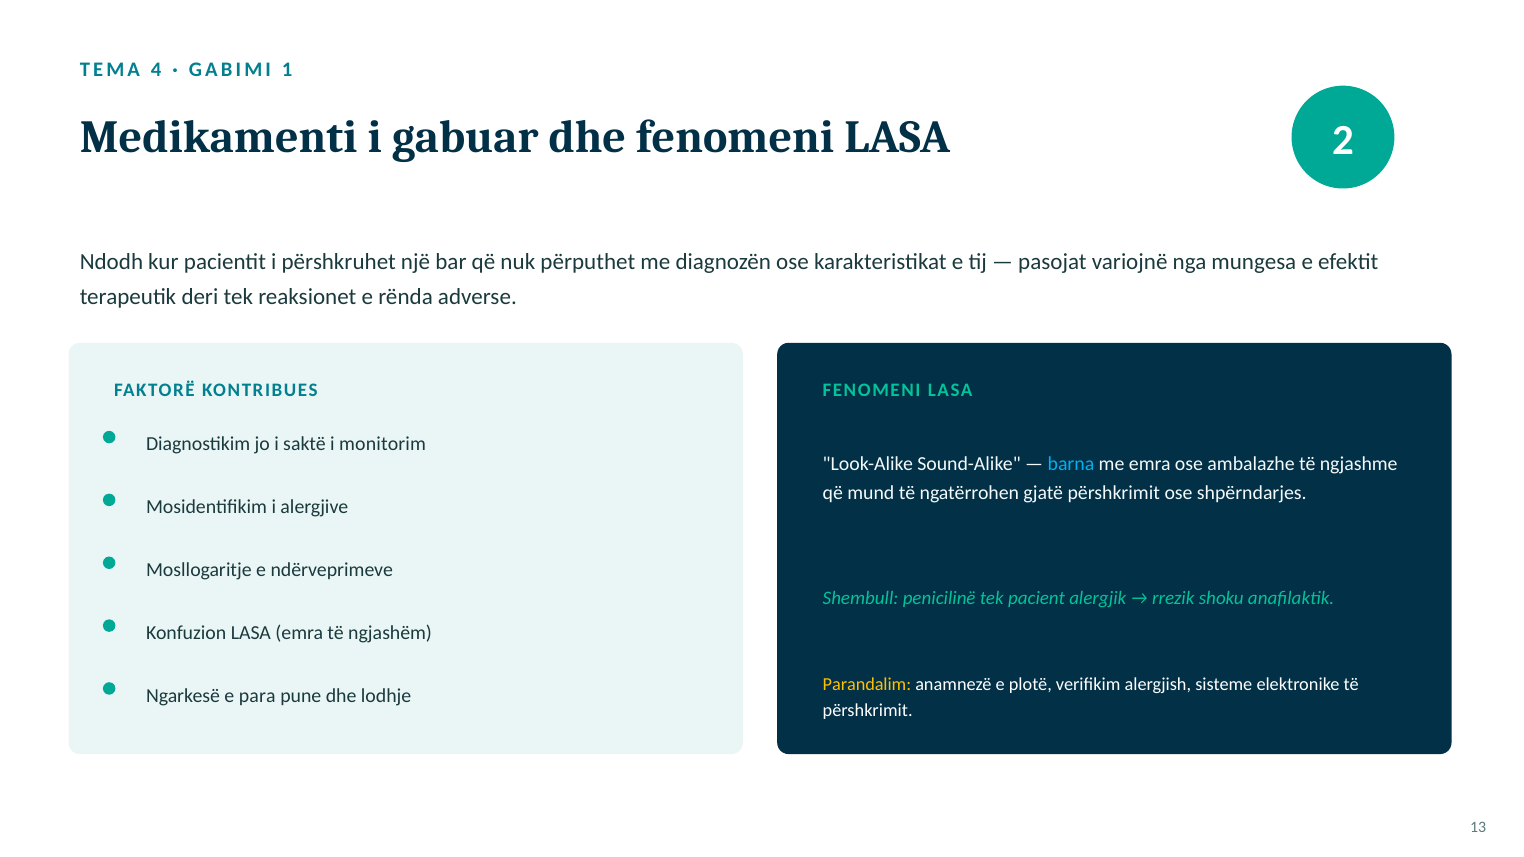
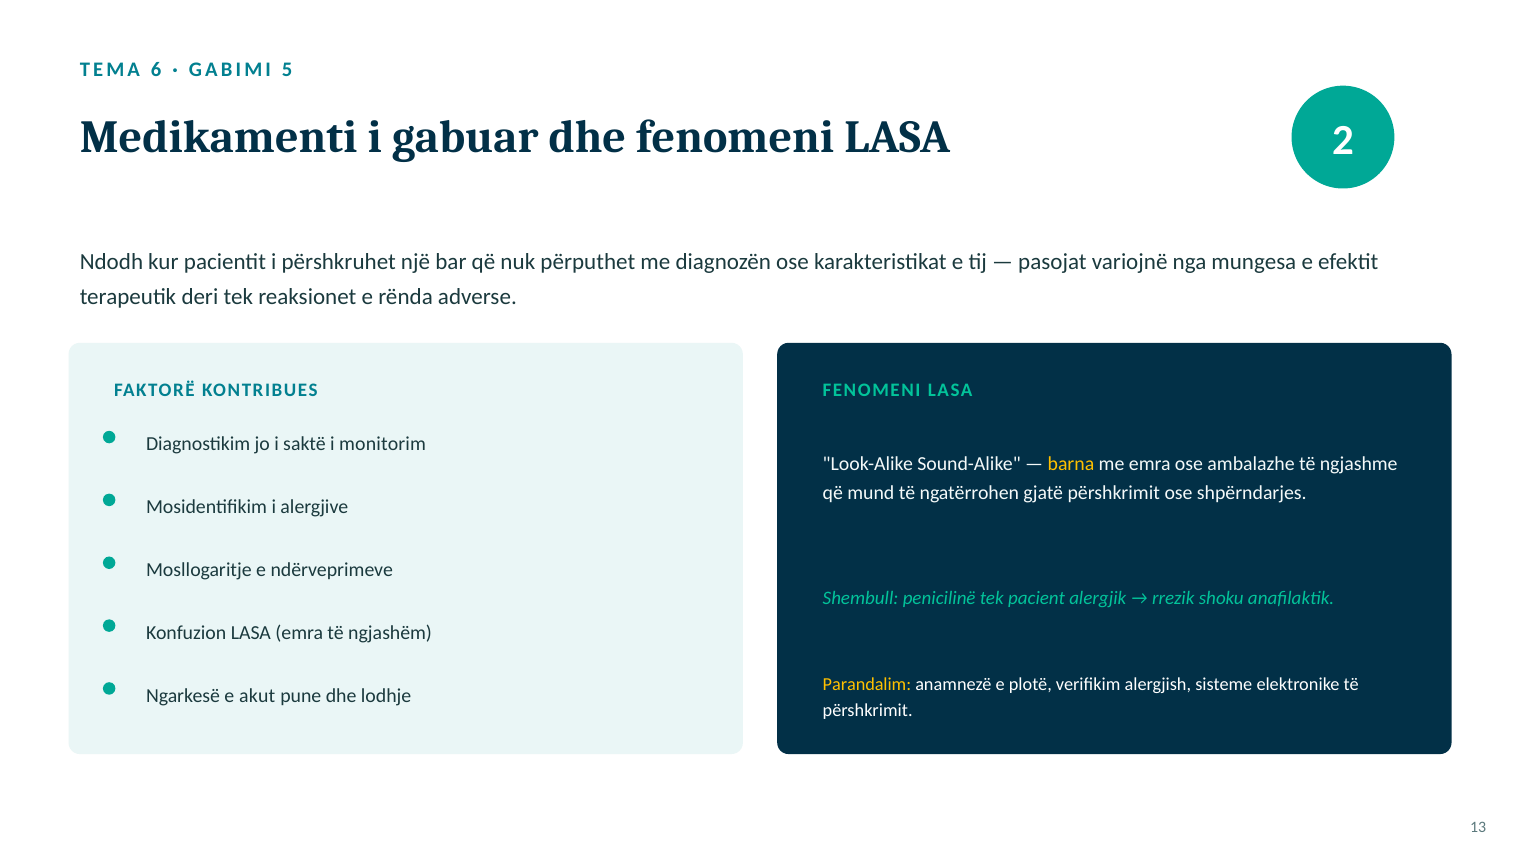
4: 4 -> 6 (156, 69)
1: 1 -> 5 (287, 69)
barna colour: light blue -> yellow (1071, 464)
para: para -> akut (257, 696)
